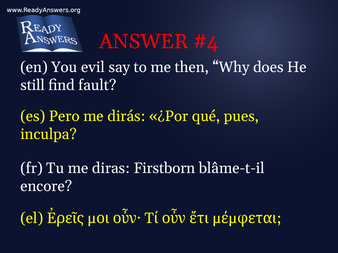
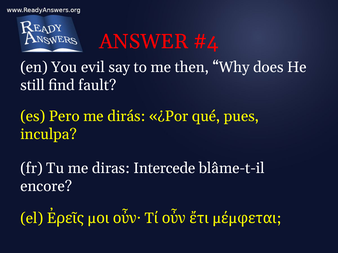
Firstborn: Firstborn -> Intercede (164, 168)
